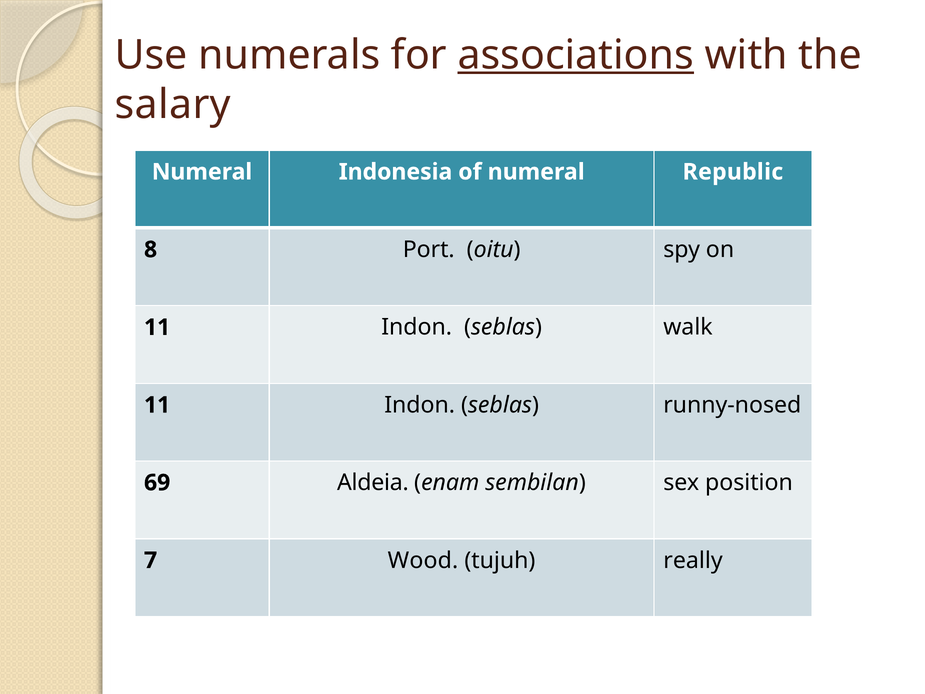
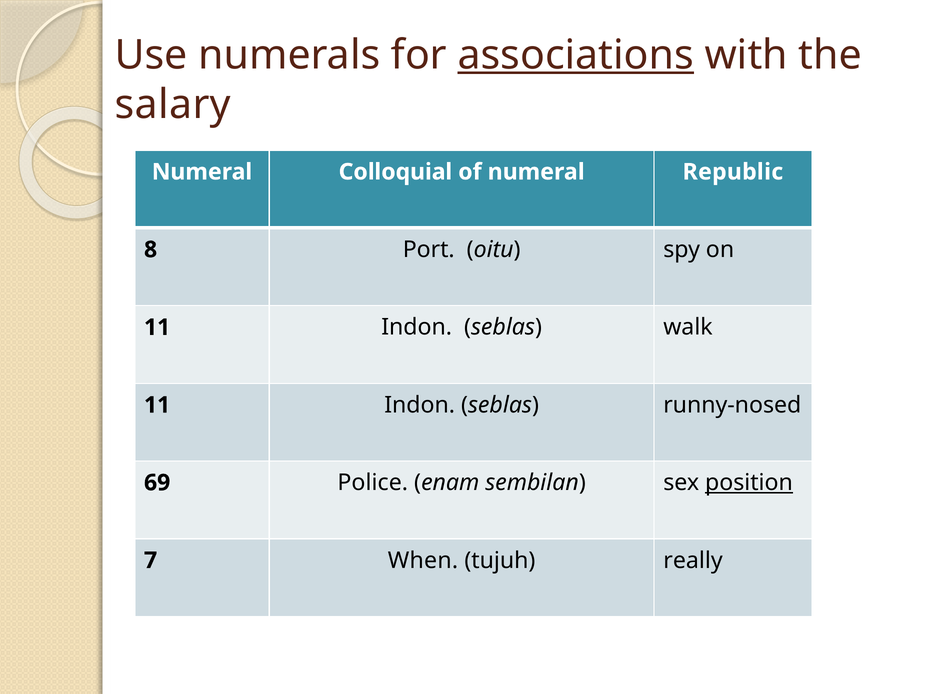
Indonesia: Indonesia -> Colloquial (396, 172)
Aldeia: Aldeia -> Police (373, 483)
position underline: none -> present (749, 483)
Wood: Wood -> When (423, 560)
